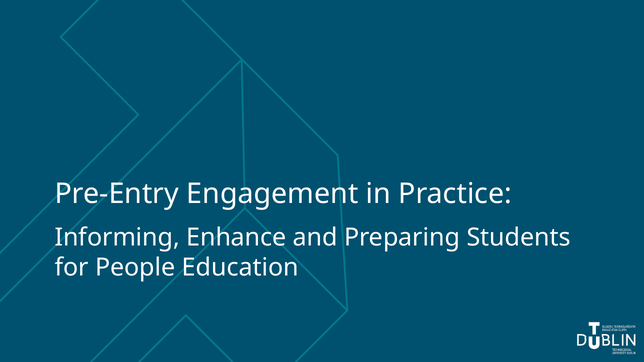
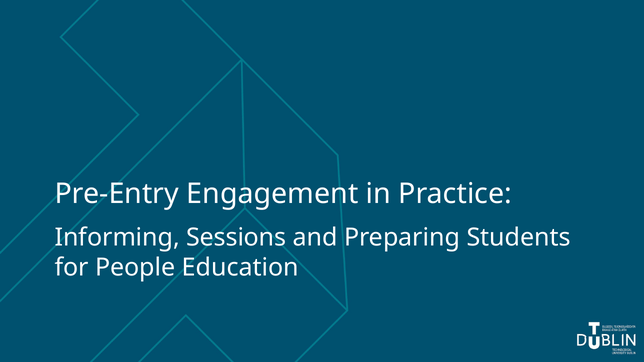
Enhance: Enhance -> Sessions (236, 238)
